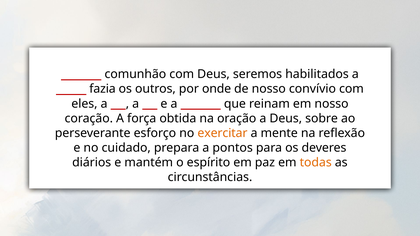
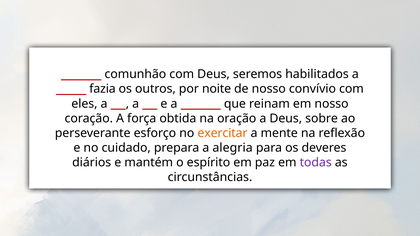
onde: onde -> noite (217, 89)
pontos: pontos -> alegria (233, 148)
todas colour: orange -> purple (316, 163)
